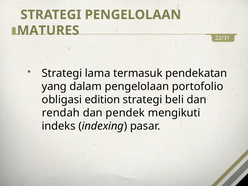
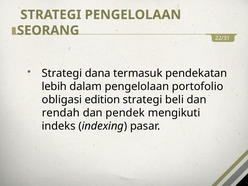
MATURES: MATURES -> SEORANG (48, 30)
lama: lama -> dana (98, 73)
yang: yang -> lebih (54, 86)
